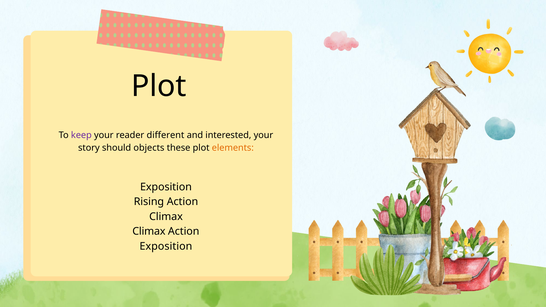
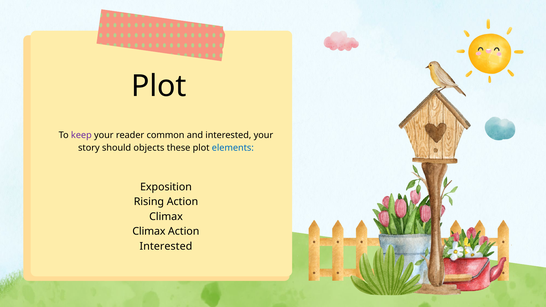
different: different -> common (166, 135)
elements colour: orange -> blue (233, 148)
Exposition: Exposition -> Interested (166, 246)
